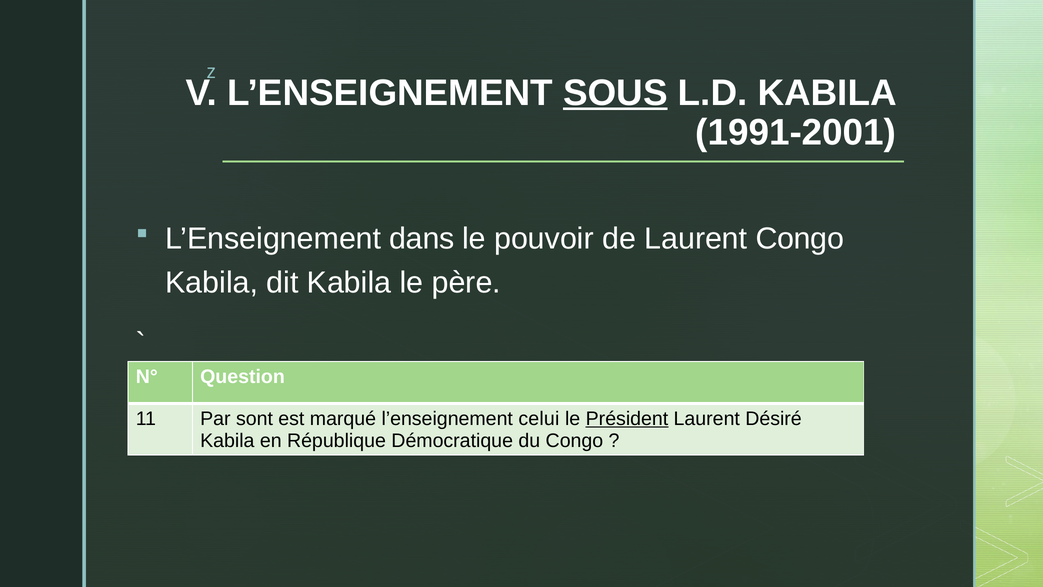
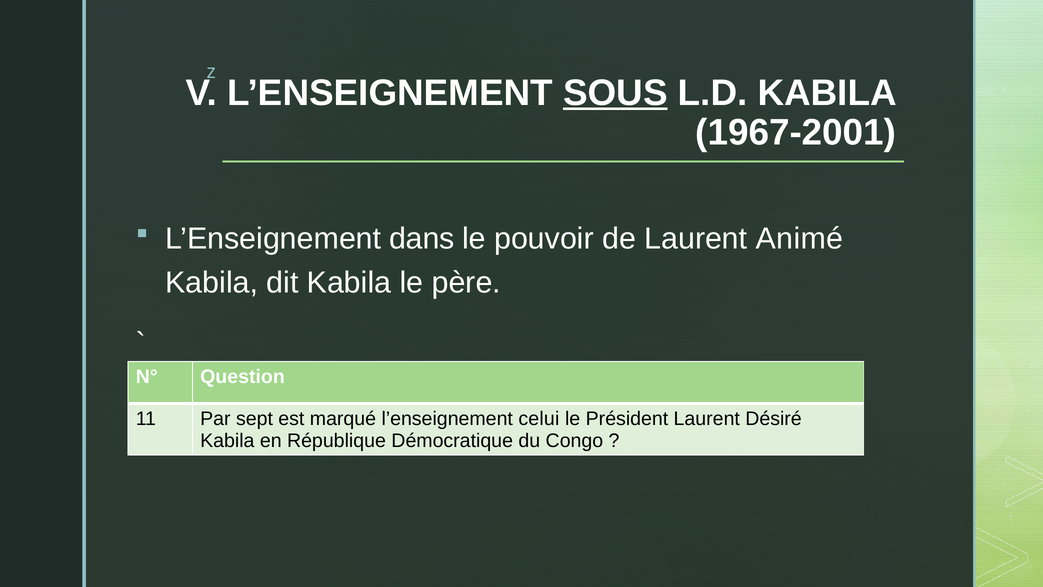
1991-2001: 1991-2001 -> 1967-2001 (796, 133)
Laurent Congo: Congo -> Animé (799, 239)
sont: sont -> sept (254, 418)
Président underline: present -> none (627, 418)
